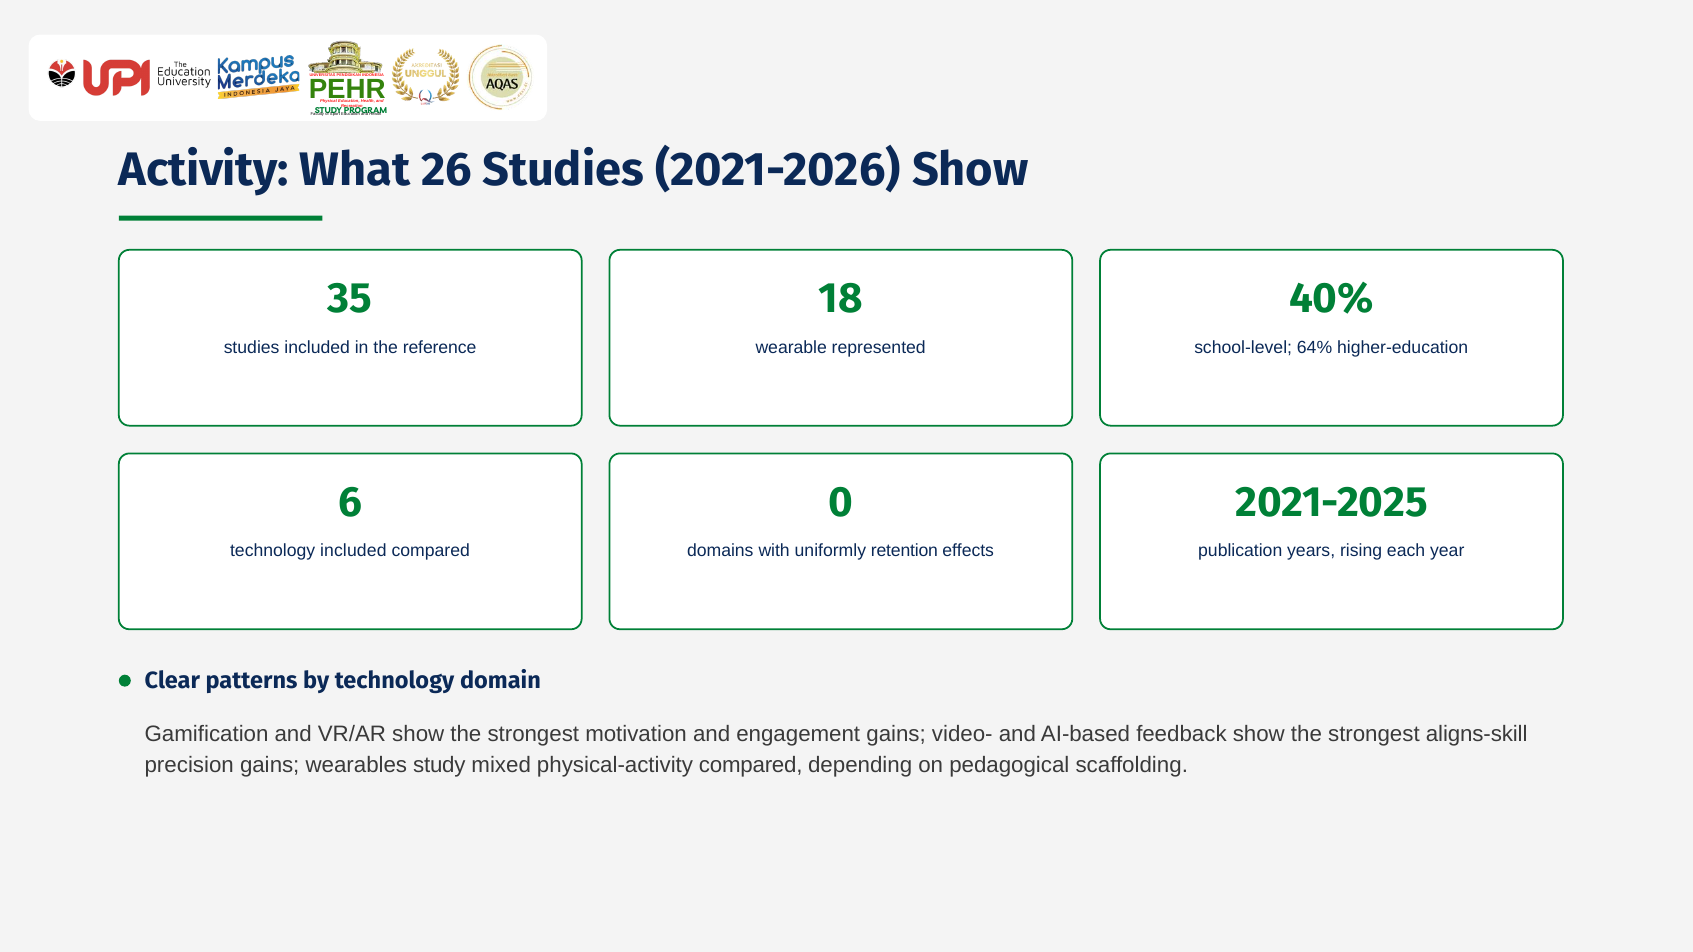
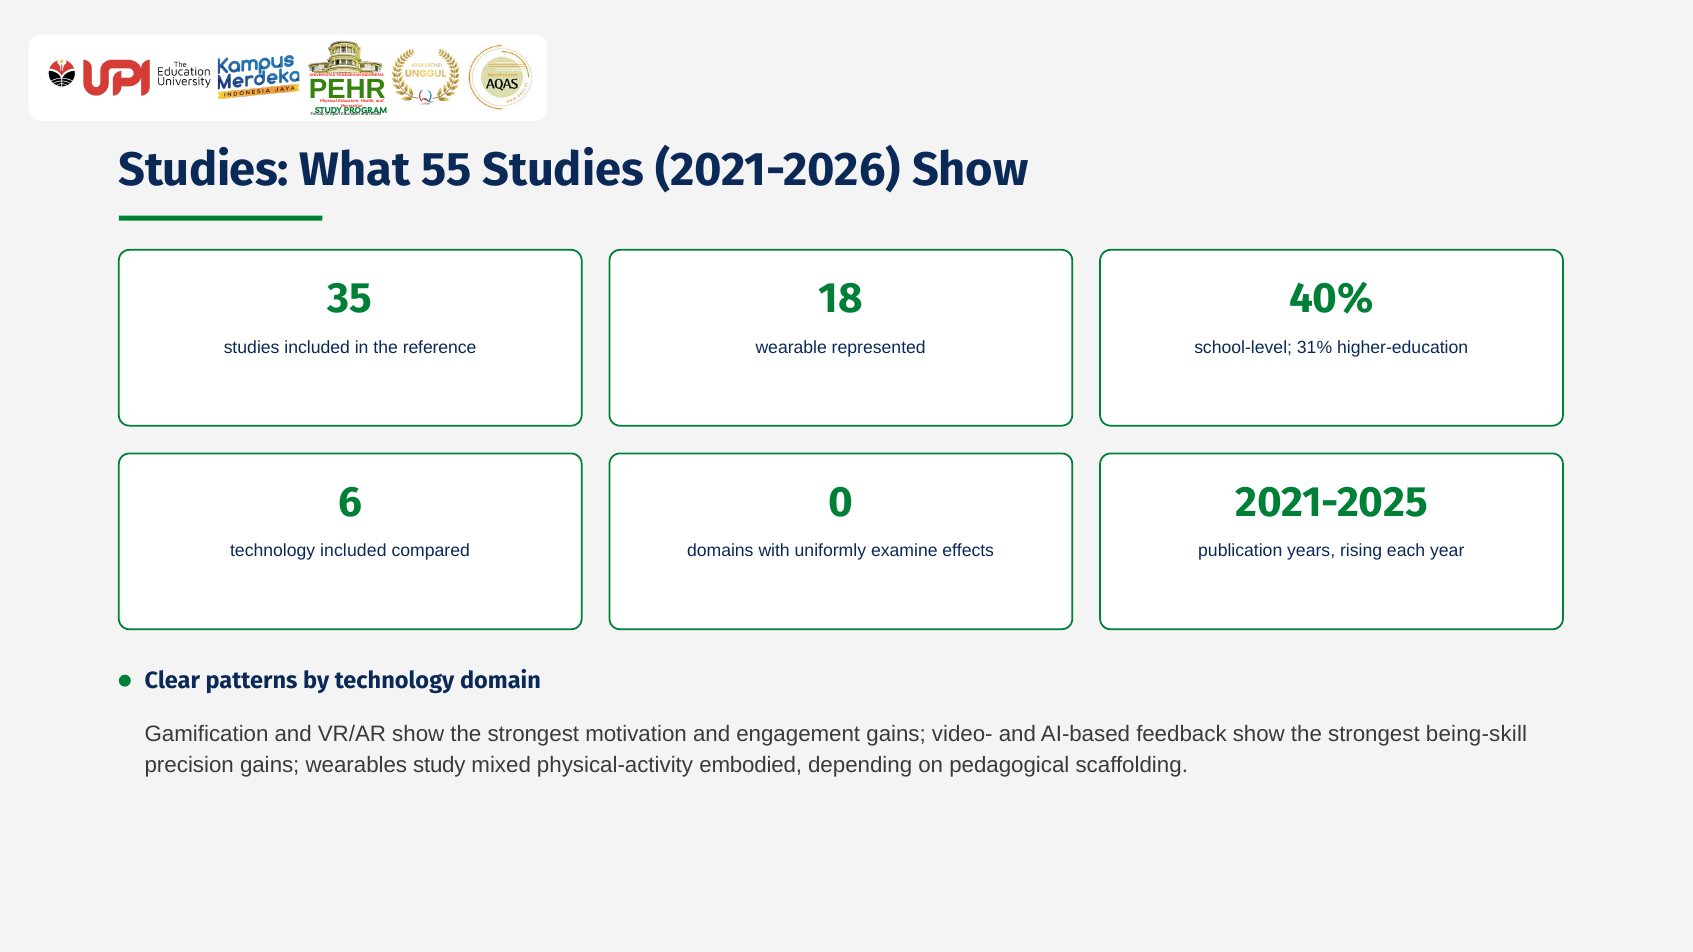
Activity: Activity -> Studies (204, 170)
26: 26 -> 55 (446, 170)
64%: 64% -> 31% (1315, 347)
retention: retention -> examine (904, 551)
aligns-skill: aligns-skill -> being-skill (1477, 735)
physical-activity compared: compared -> embodied (751, 765)
